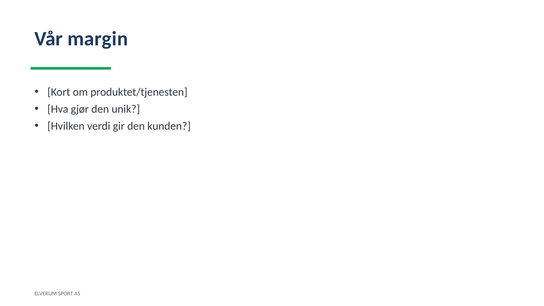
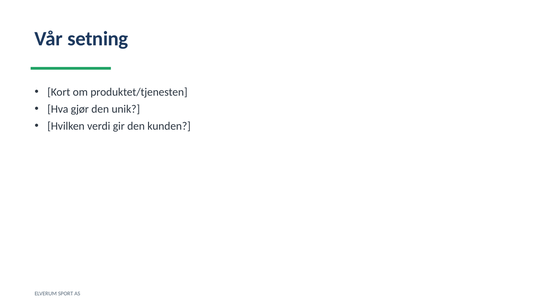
margin: margin -> setning (98, 39)
